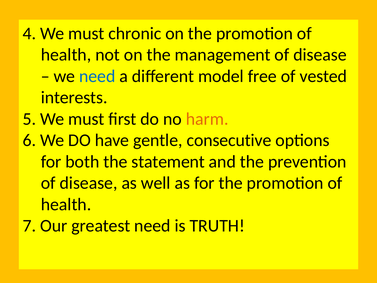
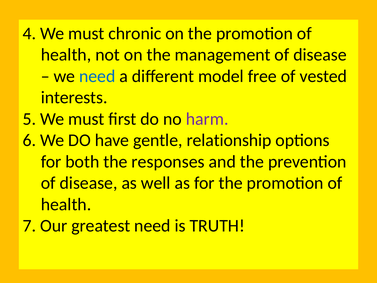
harm colour: orange -> purple (207, 119)
consecutive: consecutive -> relationship (229, 140)
statement: statement -> responses (168, 162)
